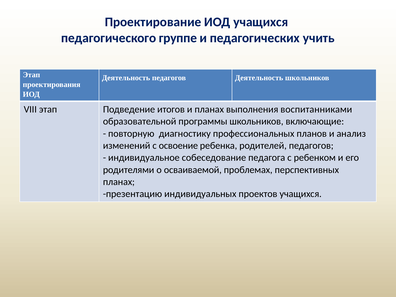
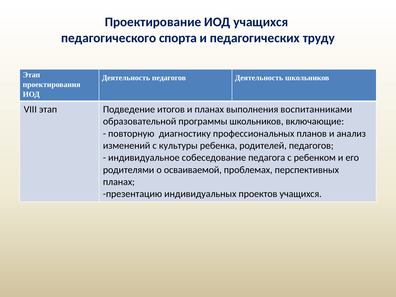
группе: группе -> спорта (178, 38)
учить: учить -> труду (319, 38)
освоение: освоение -> культуры (178, 146)
